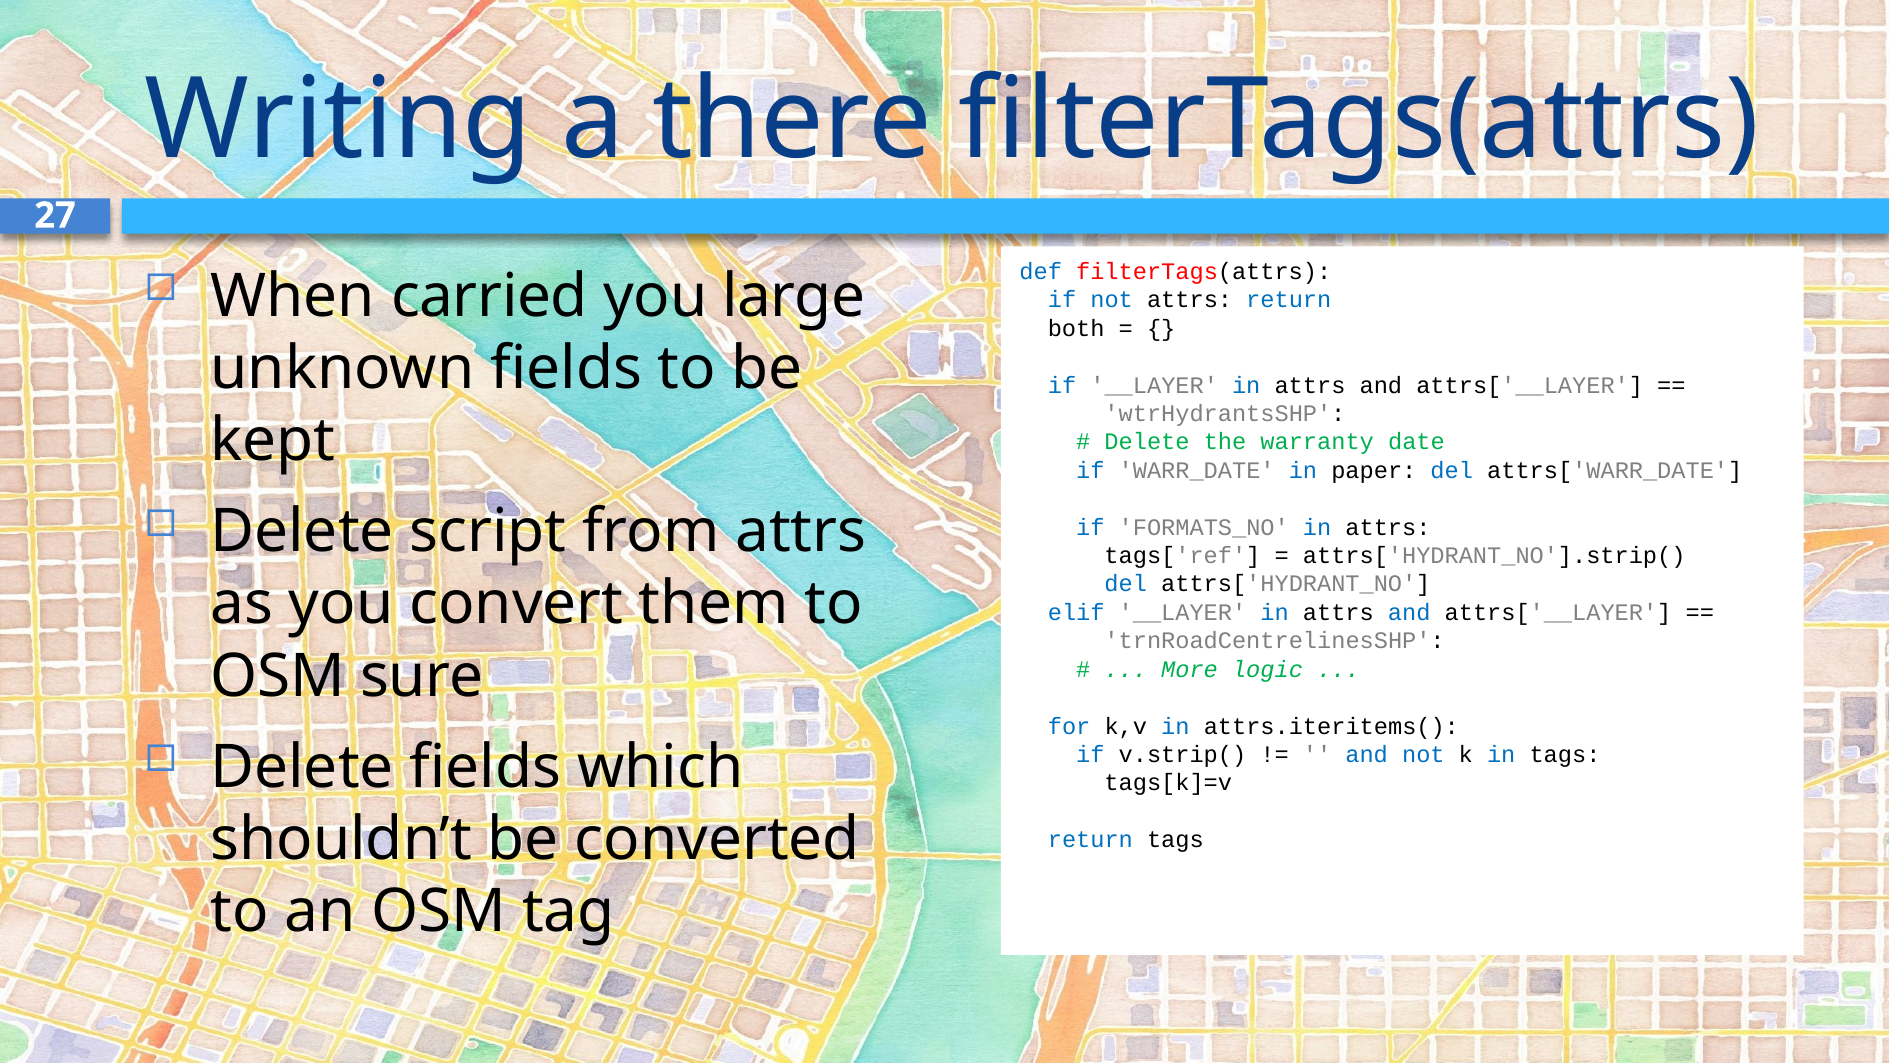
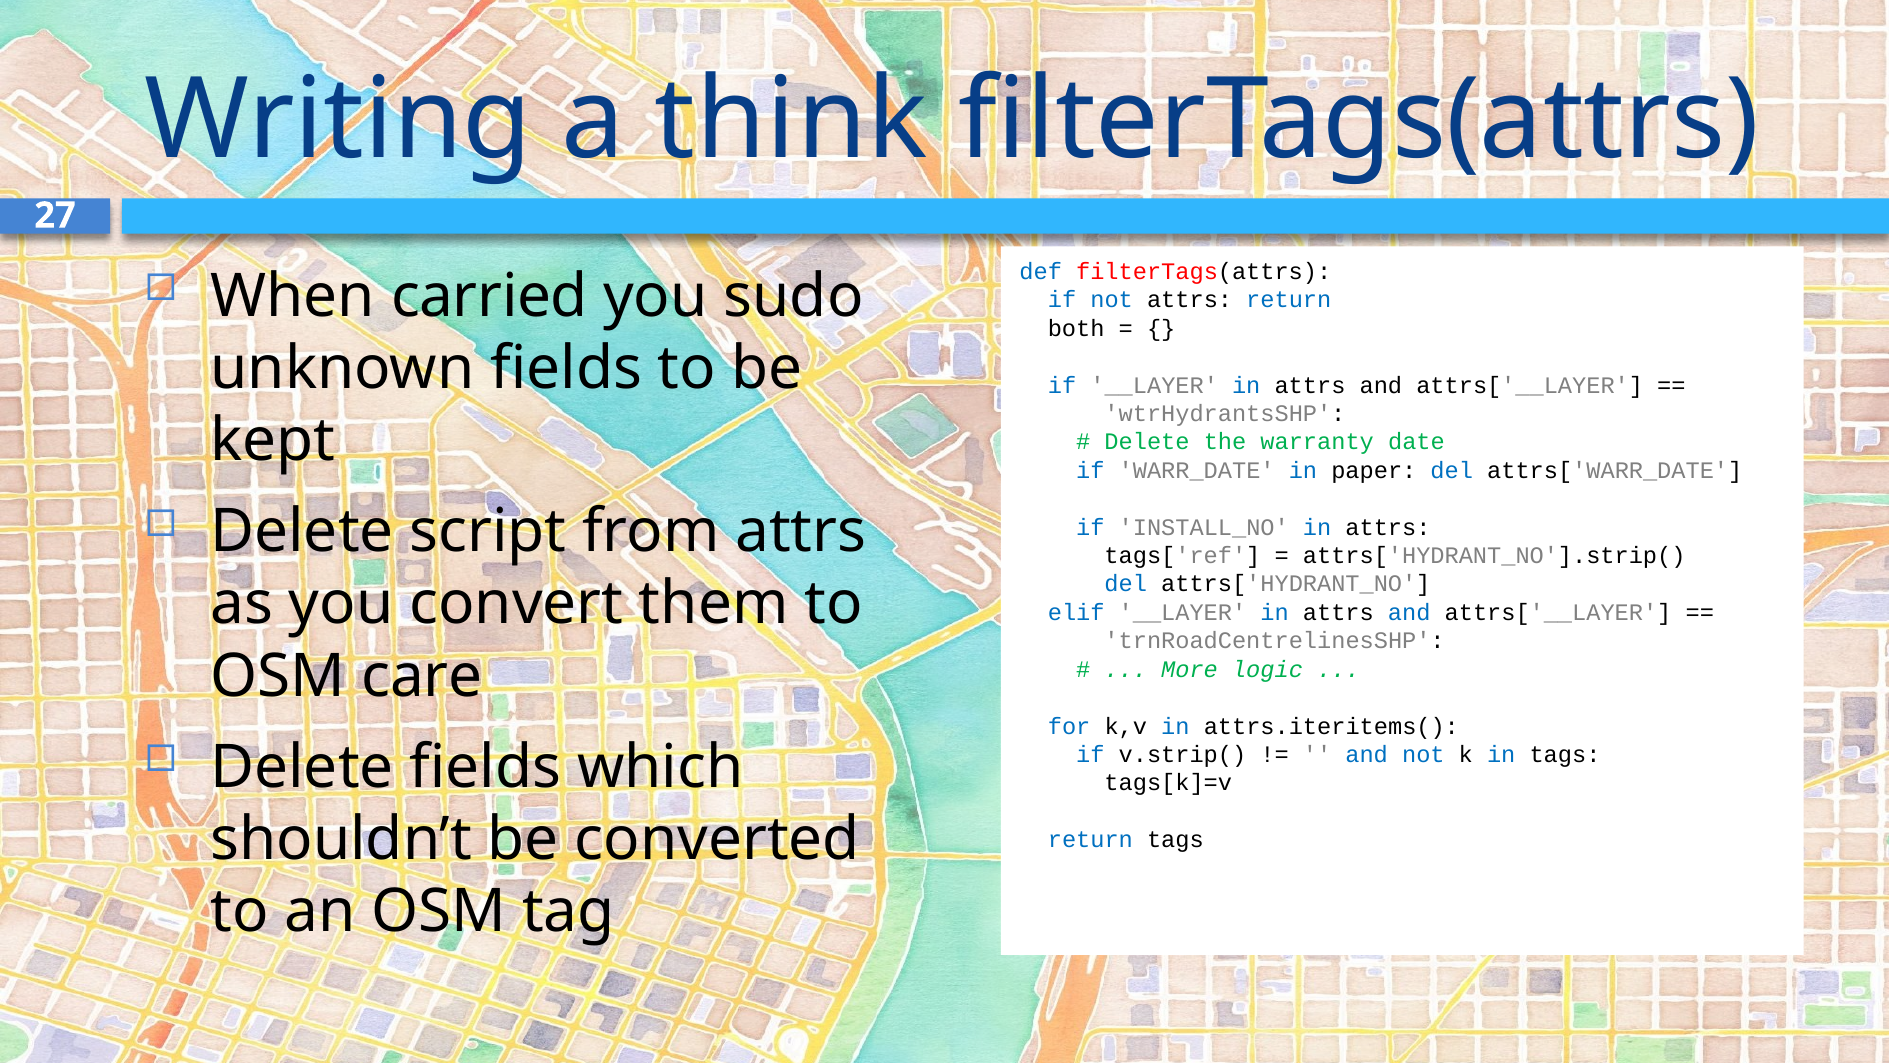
there: there -> think (791, 120)
large: large -> sudo (793, 296)
FORMATS_NO: FORMATS_NO -> INSTALL_NO (1204, 527)
sure: sure -> care (422, 676)
